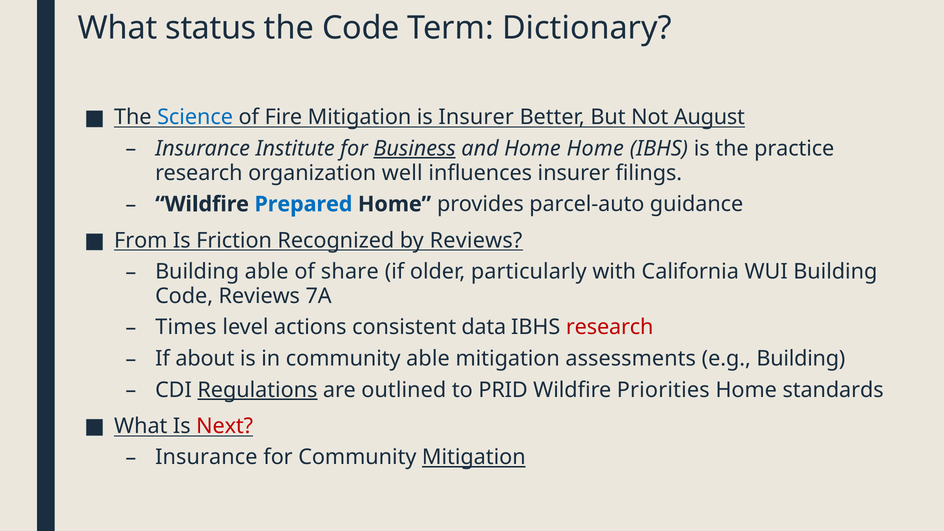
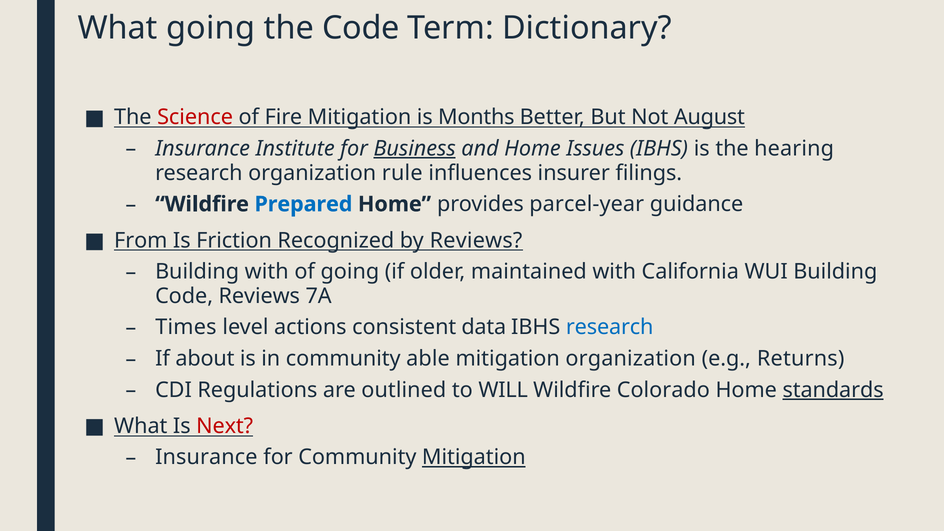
What status: status -> going (211, 28)
Science colour: blue -> red (195, 117)
is Insurer: Insurer -> Months (476, 117)
Home Home: Home -> Issues (595, 149)
practice: practice -> hearing (794, 149)
well: well -> rule (402, 173)
parcel-auto: parcel-auto -> parcel-year (587, 204)
Building able: able -> with (267, 272)
of share: share -> going (350, 272)
particularly: particularly -> maintained (529, 272)
research colour: red -> blue (610, 327)
mitigation assessments: assessments -> organization (631, 359)
e.g Building: Building -> Returns (801, 359)
Regulations underline: present -> none (257, 390)
PRID: PRID -> WILL (503, 390)
Priorities: Priorities -> Colorado (663, 390)
standards underline: none -> present (833, 390)
